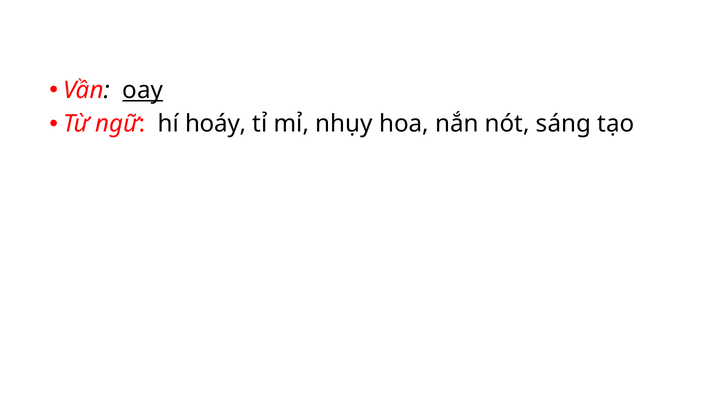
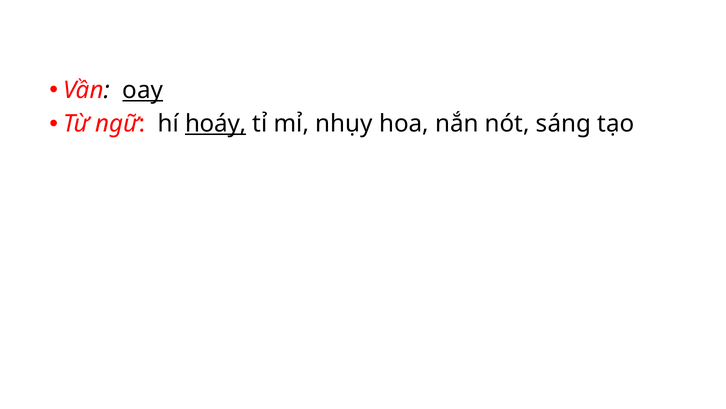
hoáy underline: none -> present (216, 124)
